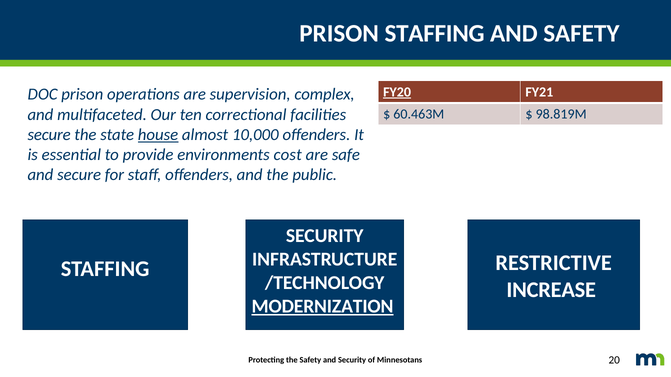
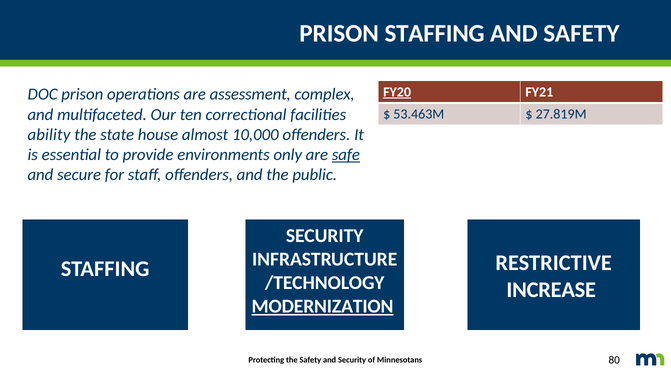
supervision: supervision -> assessment (250, 95)
60.463M: 60.463M -> 53.463M (419, 114)
98.819M: 98.819M -> 27.819M (561, 114)
secure: secure -> ability (49, 135)
house underline: present -> none (158, 135)
cost: cost -> only (288, 155)
safe underline: none -> present (346, 155)
20: 20 -> 80 (614, 361)
